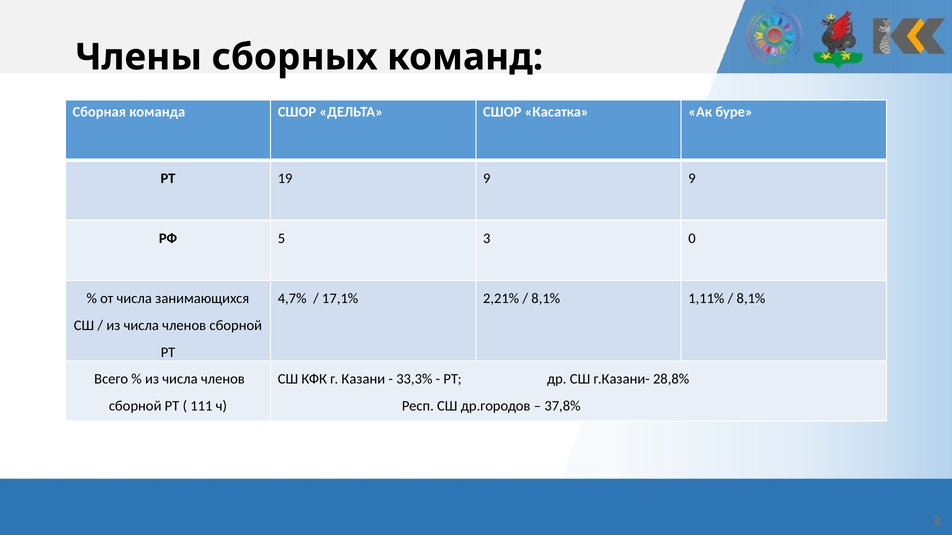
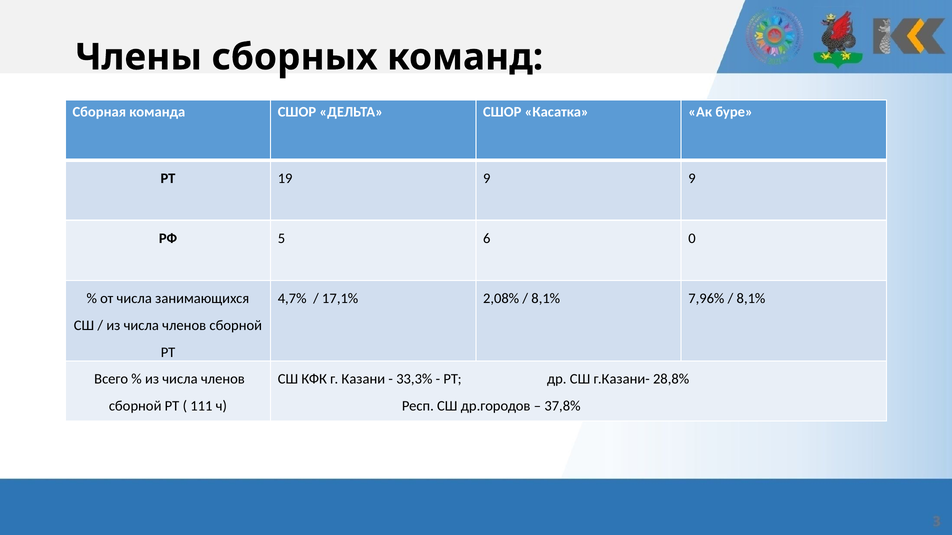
3: 3 -> 6 (487, 239)
2,21%: 2,21% -> 2,08% (501, 299)
1,11%: 1,11% -> 7,96% (706, 299)
